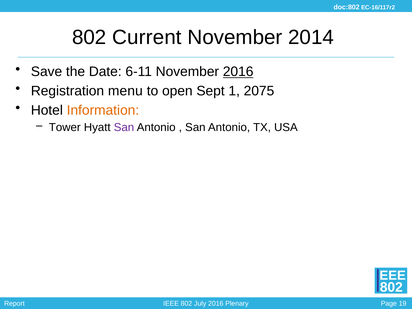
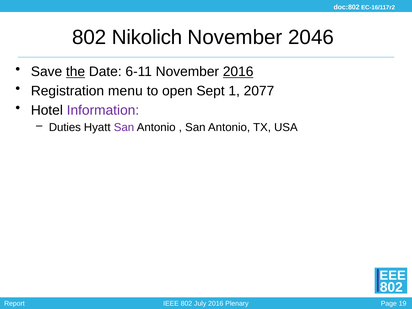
Current: Current -> Nikolich (147, 38)
2014: 2014 -> 2046 (311, 38)
the underline: none -> present (76, 72)
2075: 2075 -> 2077 (259, 91)
Information colour: orange -> purple (103, 110)
Tower: Tower -> Duties (65, 127)
